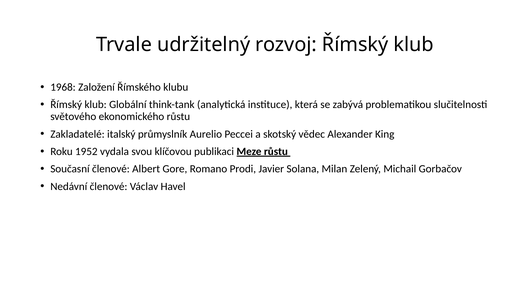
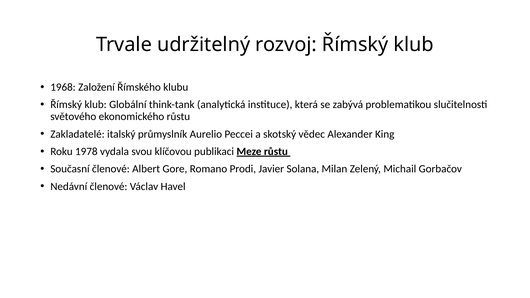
1952: 1952 -> 1978 (86, 152)
